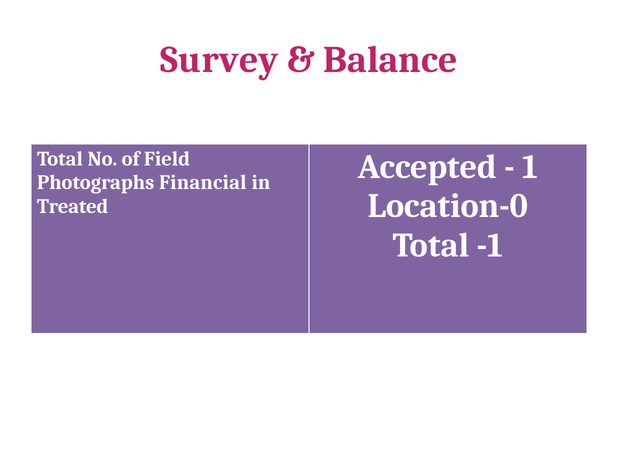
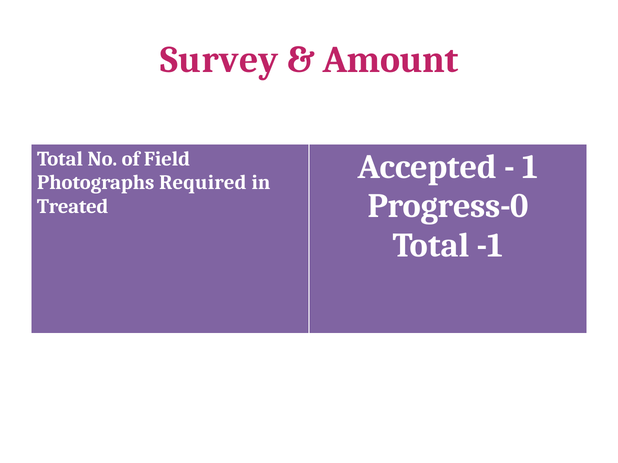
Balance: Balance -> Amount (391, 60)
Financial: Financial -> Required (203, 183)
Location-0: Location-0 -> Progress-0 (448, 206)
